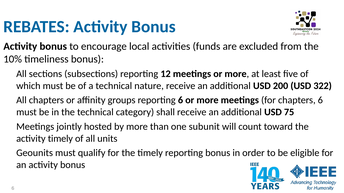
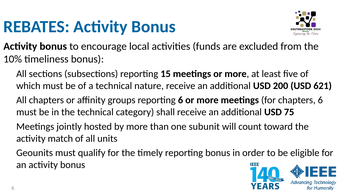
12: 12 -> 15 (166, 74)
322: 322 -> 621 (323, 86)
activity timely: timely -> match (60, 139)
